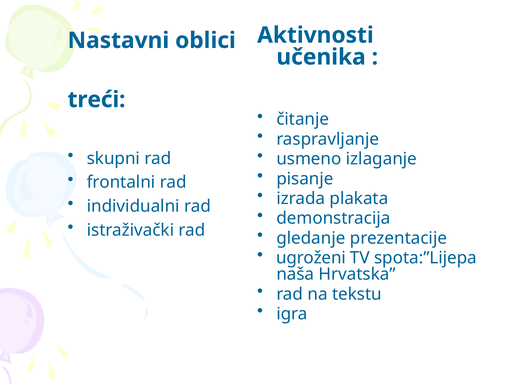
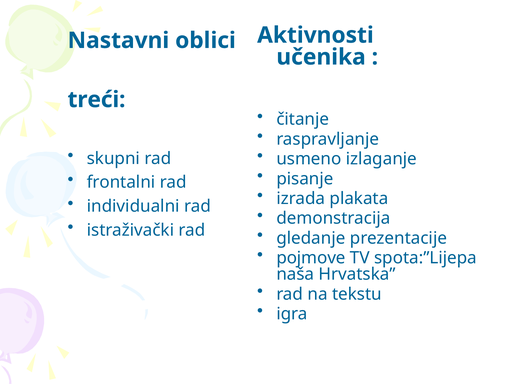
ugroženi: ugroženi -> pojmove (311, 258)
